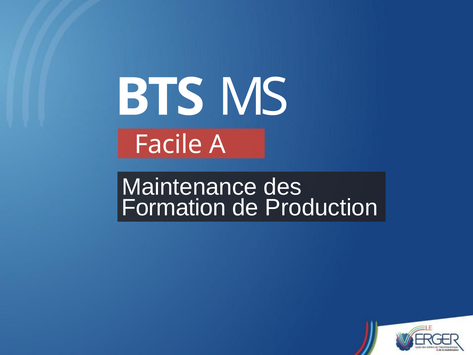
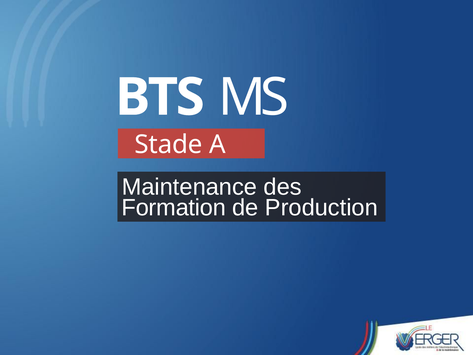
Facile: Facile -> Stade (168, 145)
